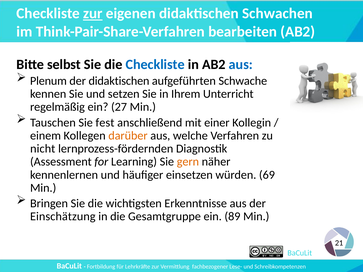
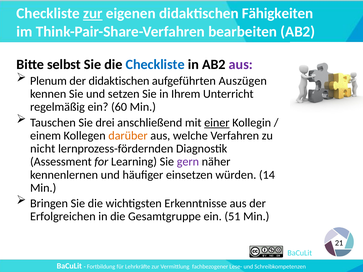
Schwachen: Schwachen -> Fähigkeiten (278, 13)
aus colour: blue -> purple (241, 65)
Schwache: Schwache -> Auszügen (243, 81)
27: 27 -> 60 (119, 107)
fest: fest -> drei (105, 123)
einer underline: none -> present (217, 123)
gern colour: orange -> purple (188, 162)
69: 69 -> 14 (267, 175)
Einschätzung: Einschätzung -> Erfolgreichen (63, 217)
89: 89 -> 51 (232, 217)
